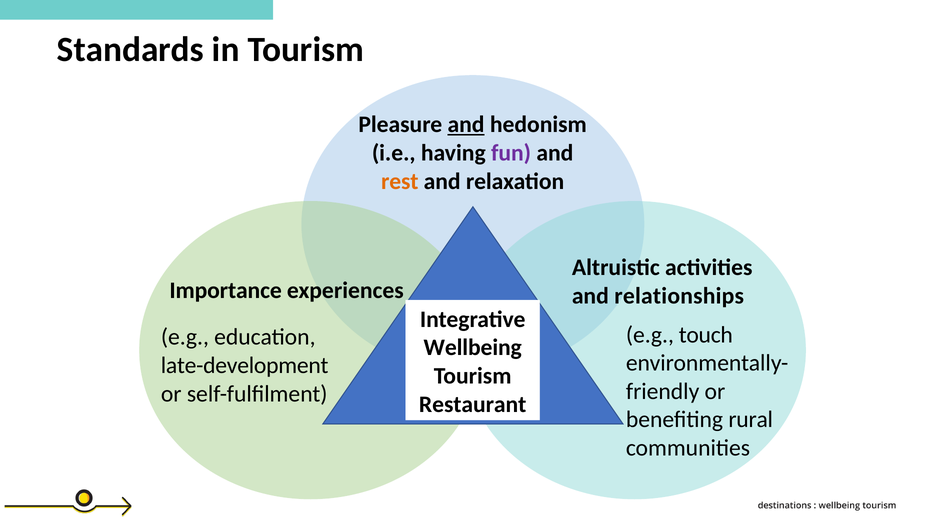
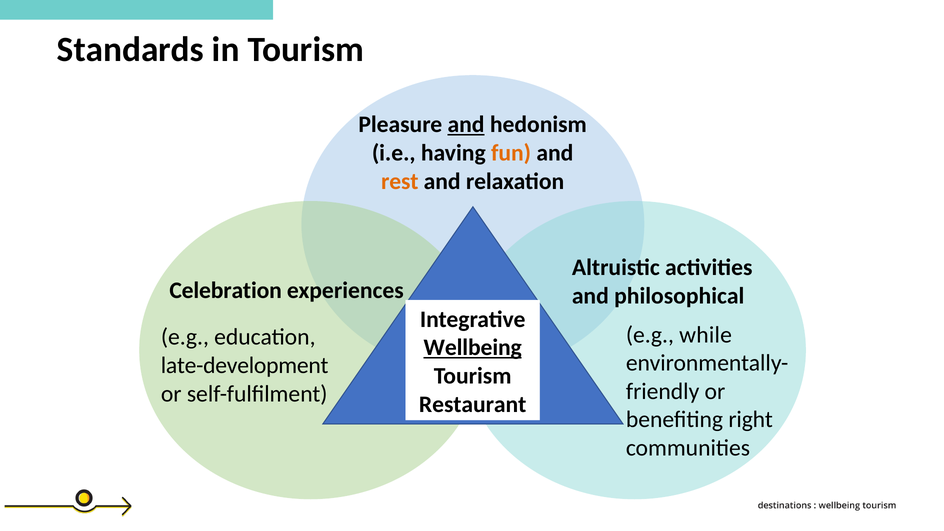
fun colour: purple -> orange (511, 153)
Importance: Importance -> Celebration (226, 290)
relationships: relationships -> philosophical (679, 296)
touch: touch -> while (706, 335)
Wellbeing underline: none -> present (473, 348)
rural: rural -> right (751, 420)
